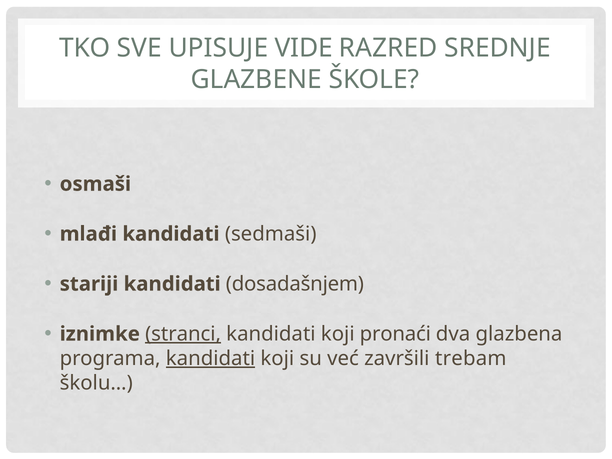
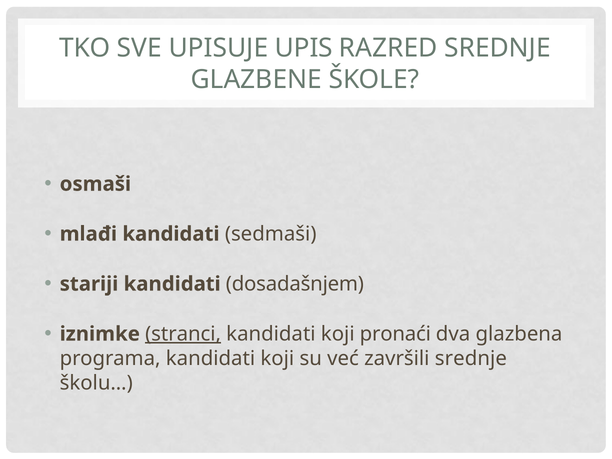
VIDE: VIDE -> UPIS (304, 48)
kandidati underline: present -> none (211, 358)
završili trebam: trebam -> srednje (471, 358)
